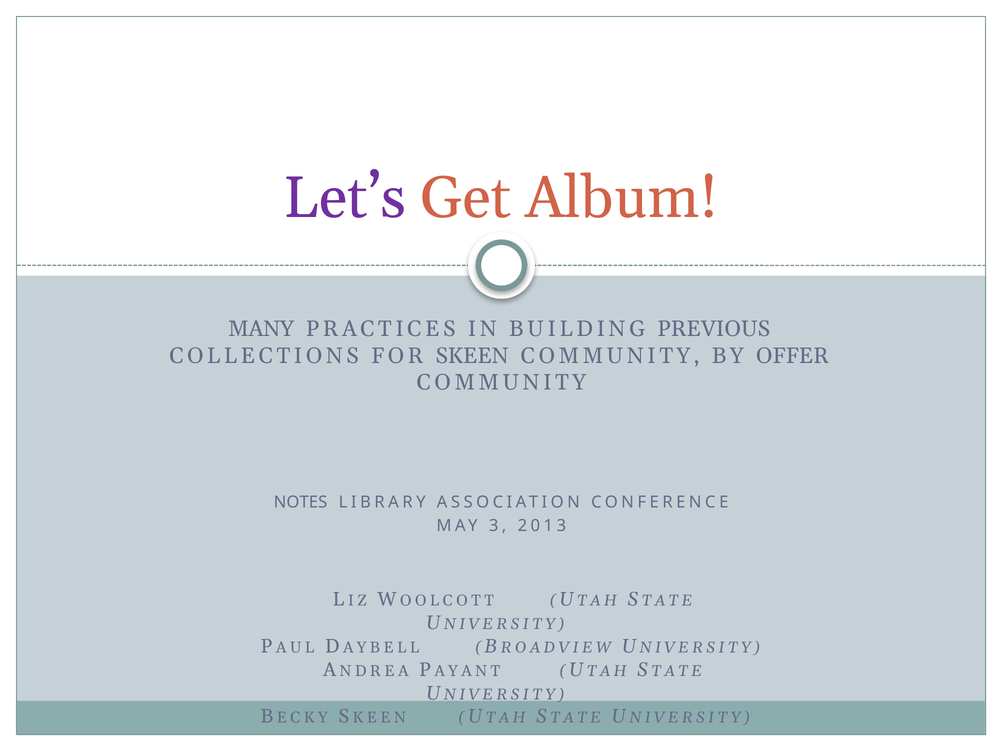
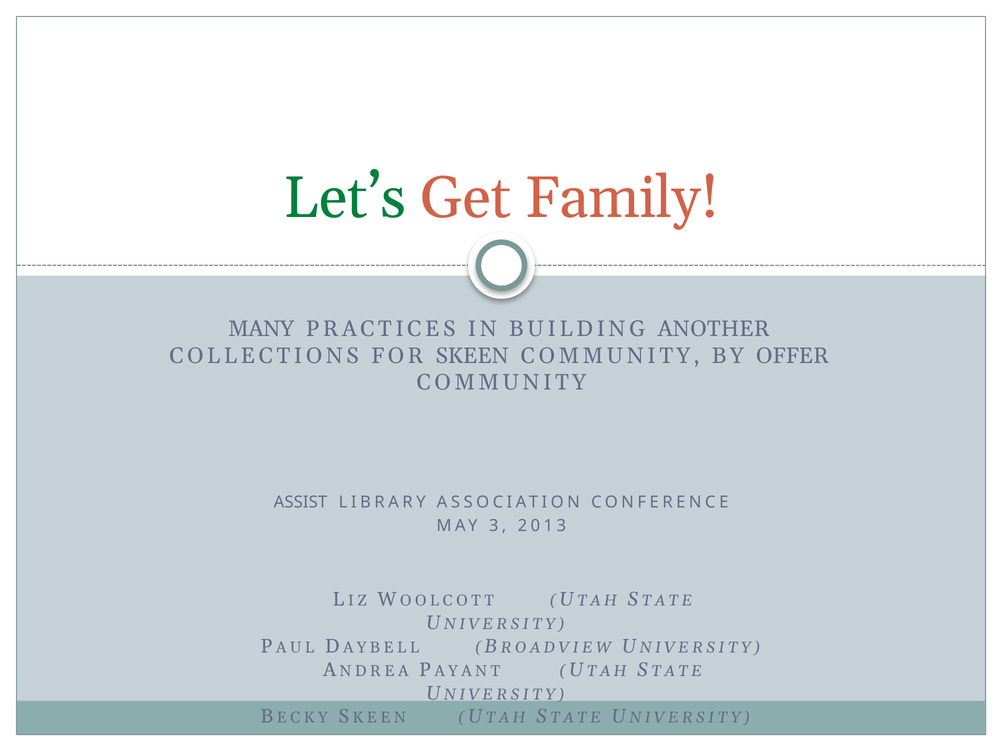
Let’s colour: purple -> green (345, 198)
Album: Album -> Family (622, 198)
PREVIOUS: PREVIOUS -> ANOTHER (714, 329)
NOTES: NOTES -> ASSIST (301, 502)
